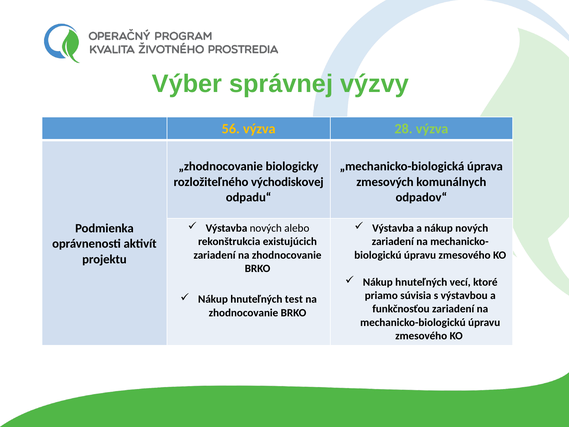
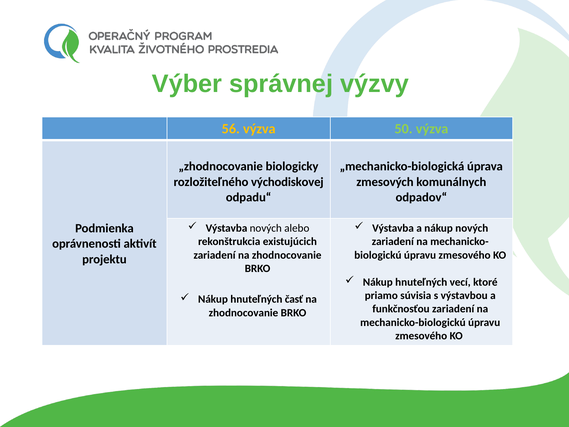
28: 28 -> 50 (404, 129)
test: test -> časť (294, 299)
